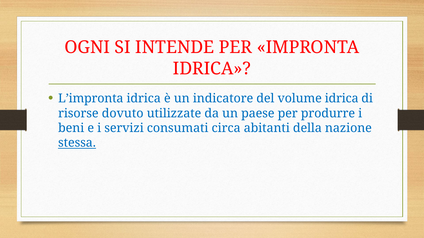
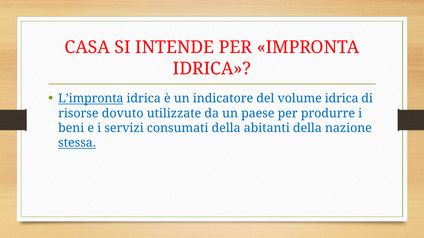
OGNI: OGNI -> CASA (87, 48)
L’impronta underline: none -> present (91, 99)
consumati circa: circa -> della (226, 128)
